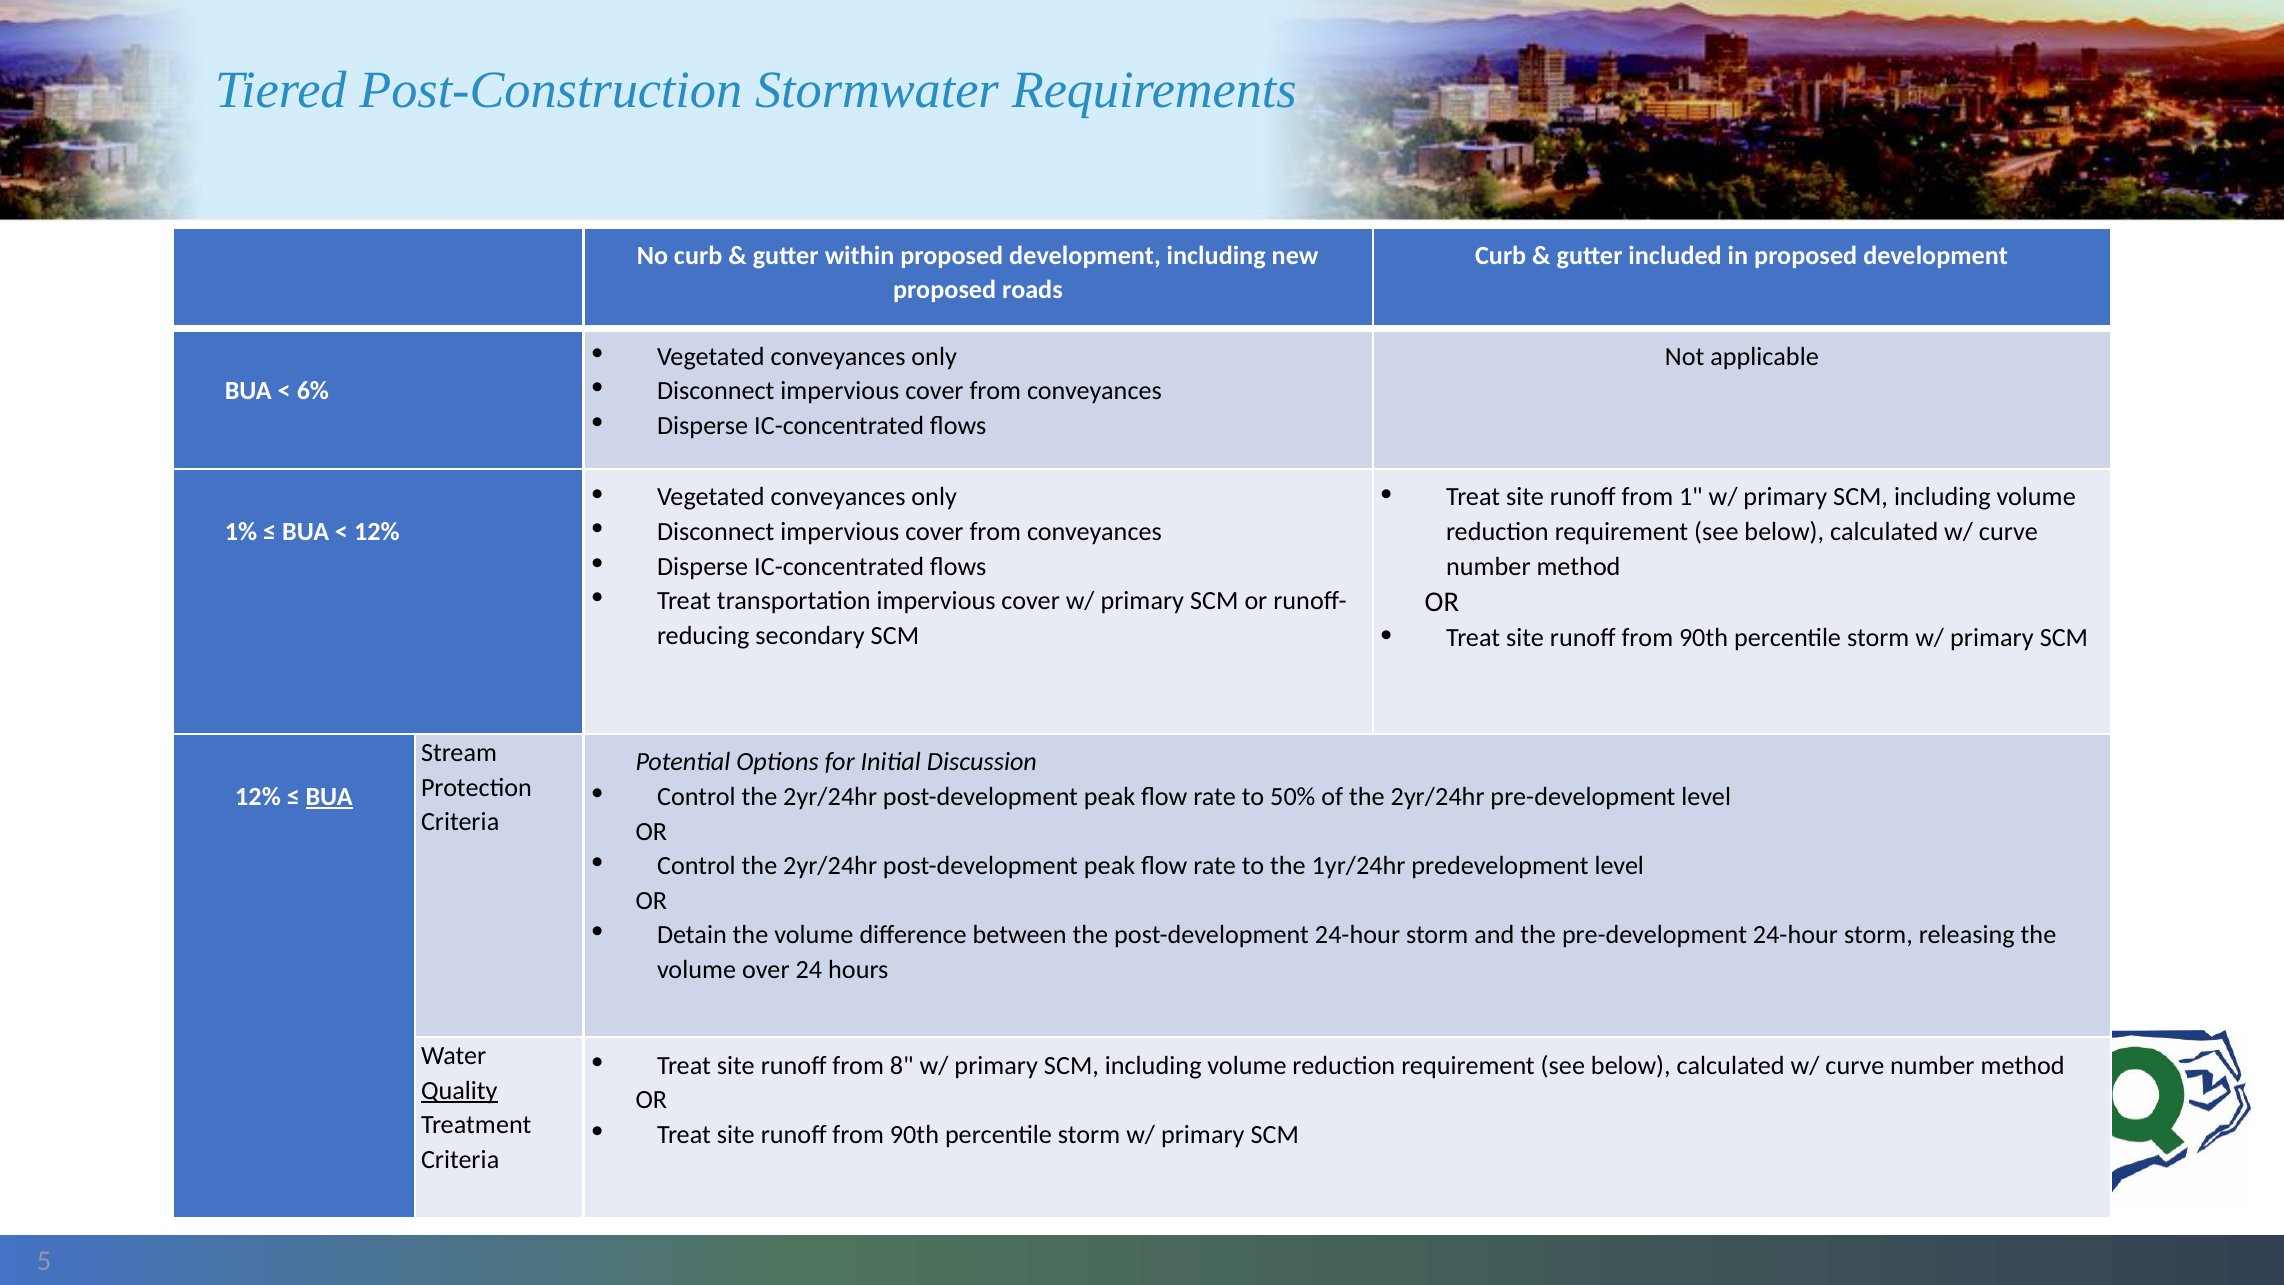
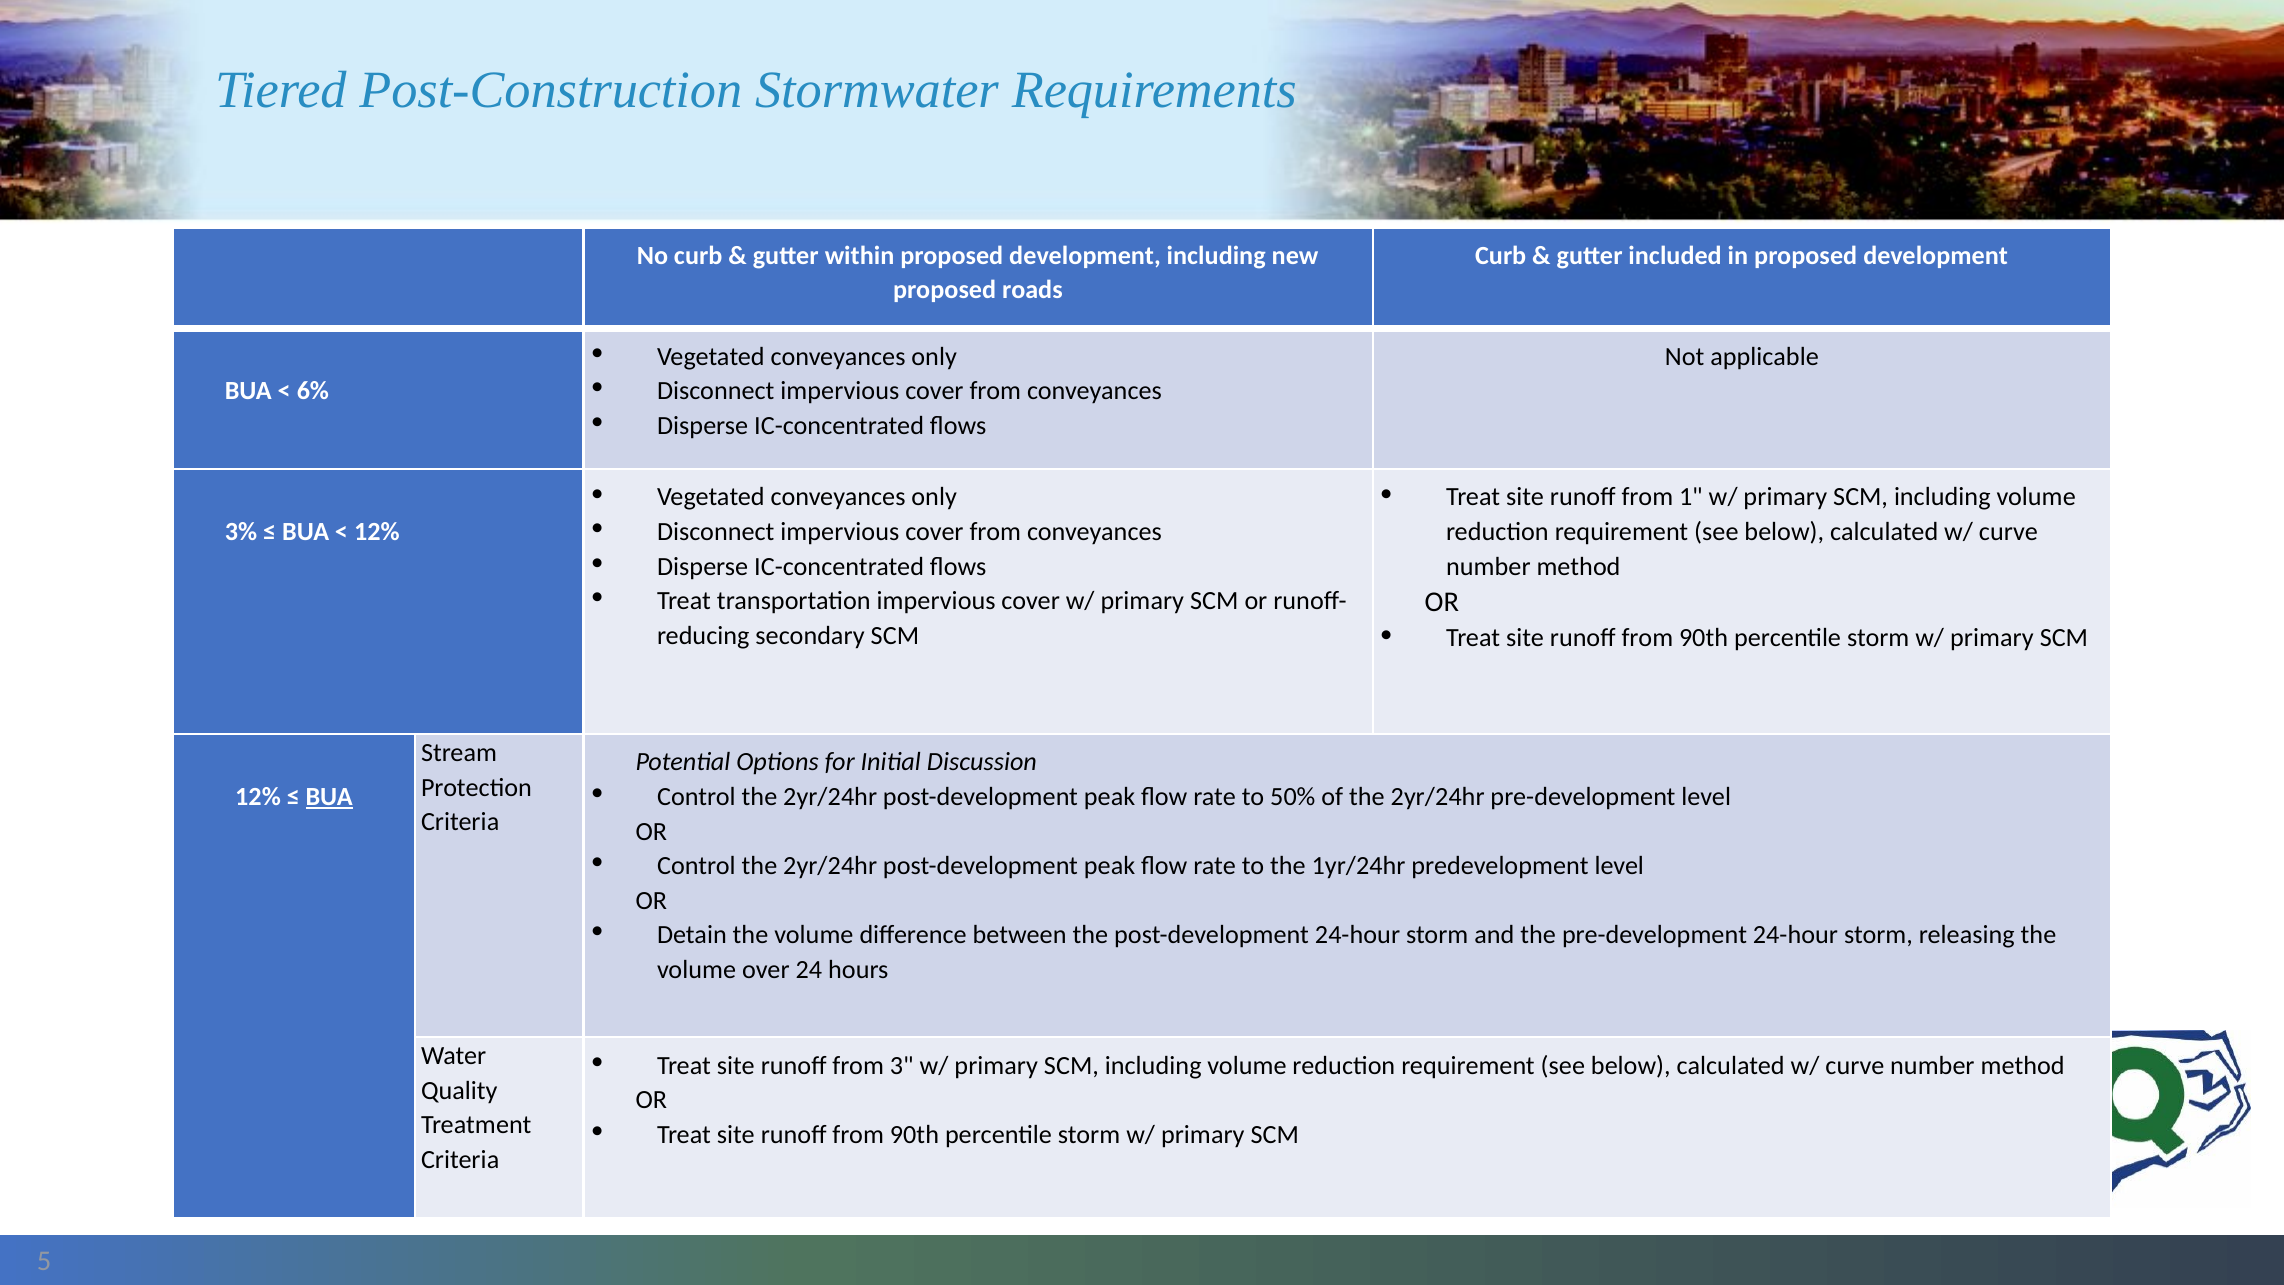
1%: 1% -> 3% (241, 532)
8: 8 -> 3 (902, 1065)
Quality underline: present -> none (459, 1091)
